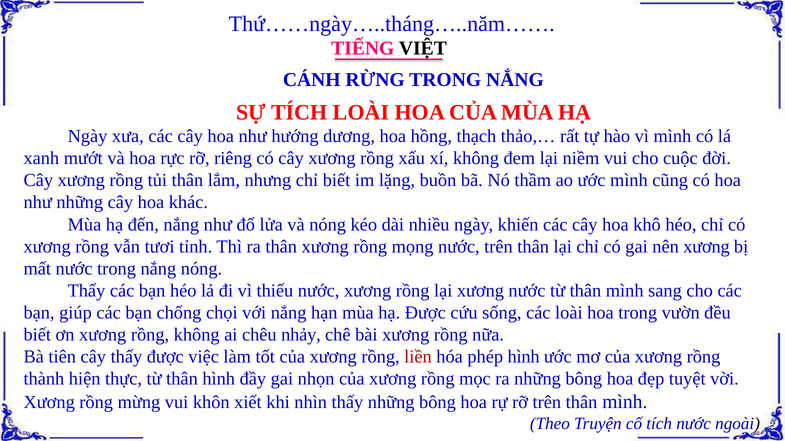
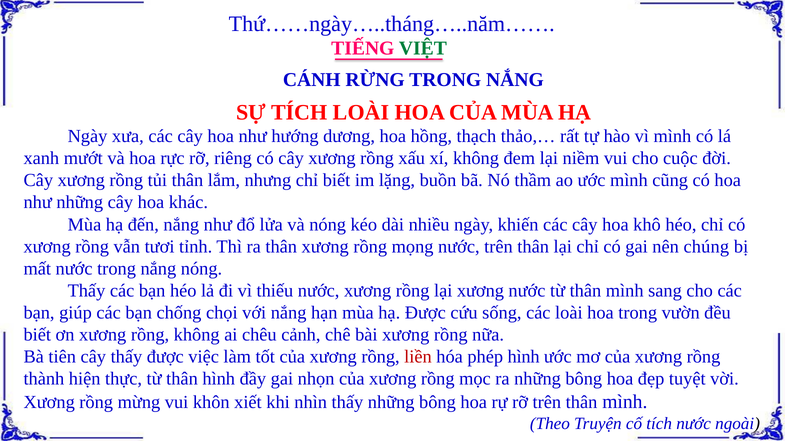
VIỆT colour: black -> green (423, 48)
nên xương: xương -> chúng (706, 247)
nhảy: nhảy -> cảnh (301, 335)
